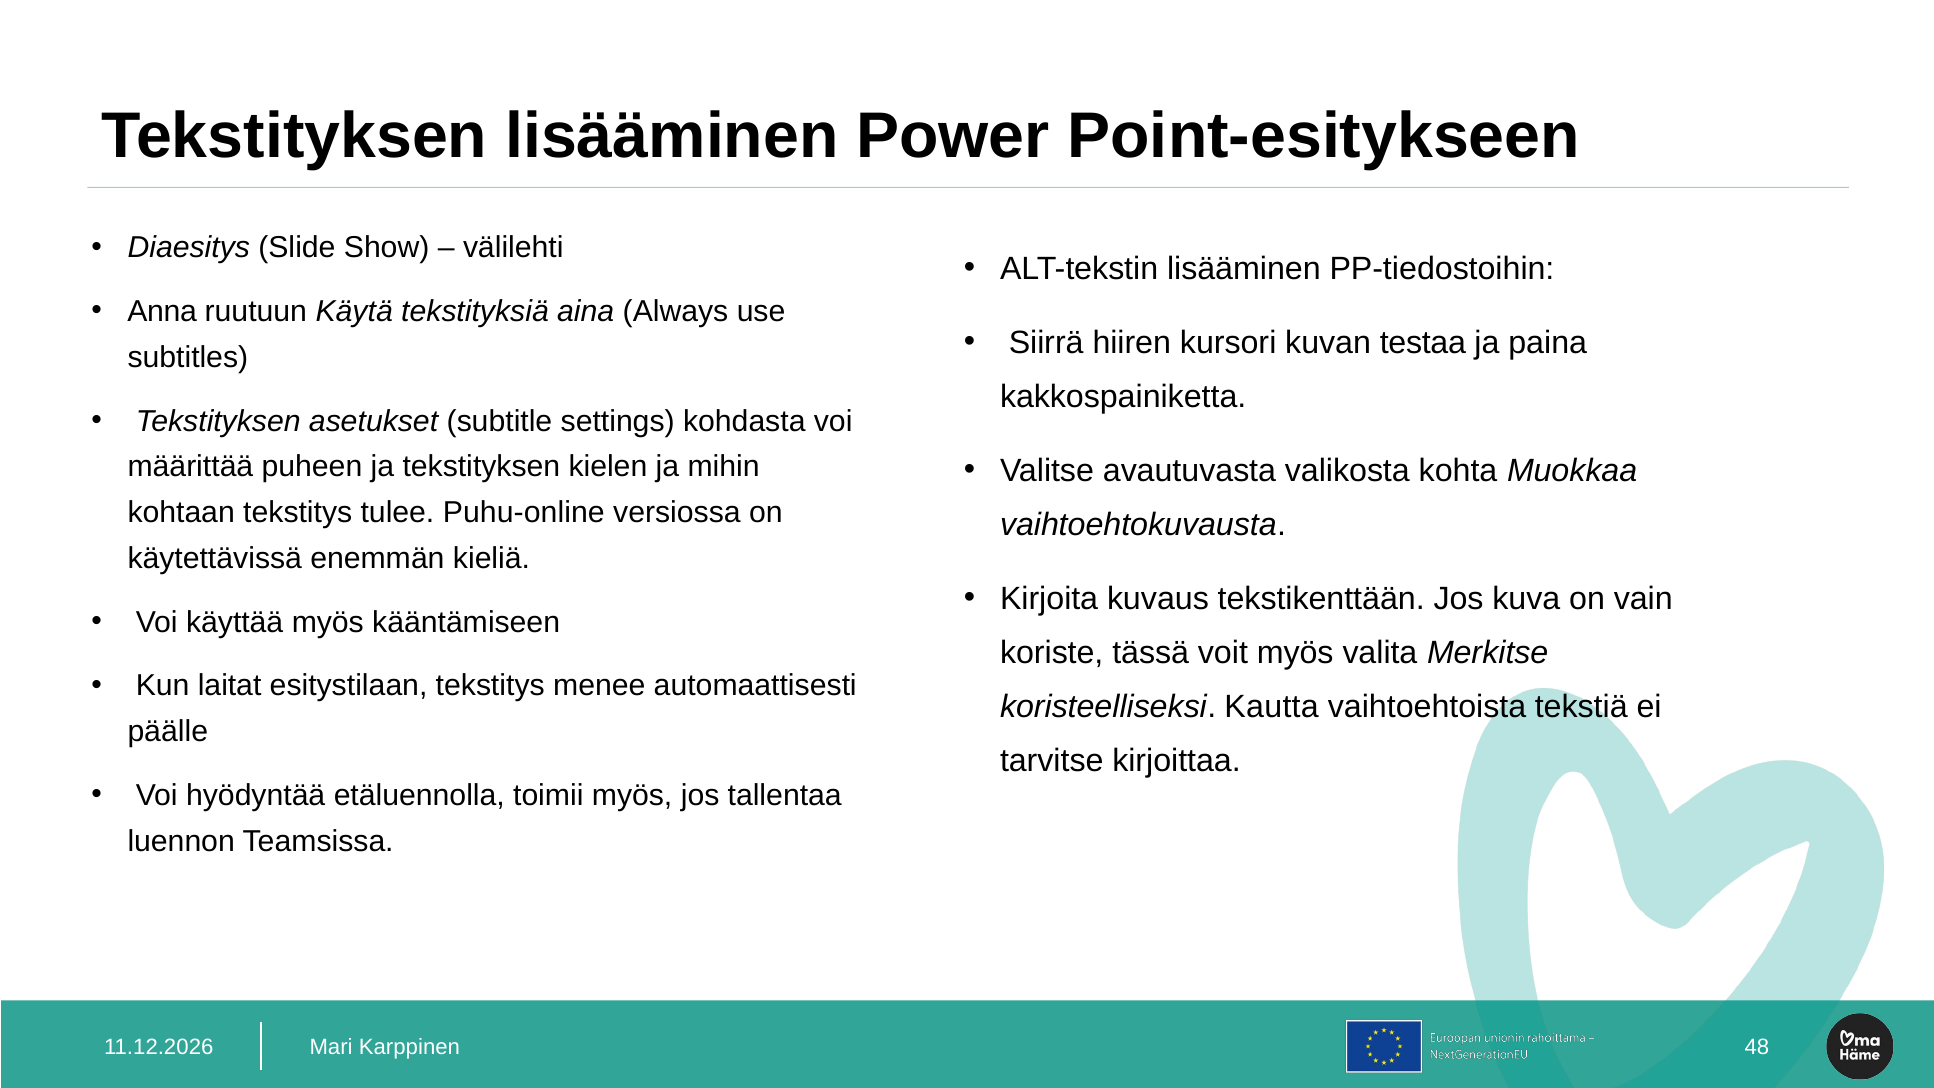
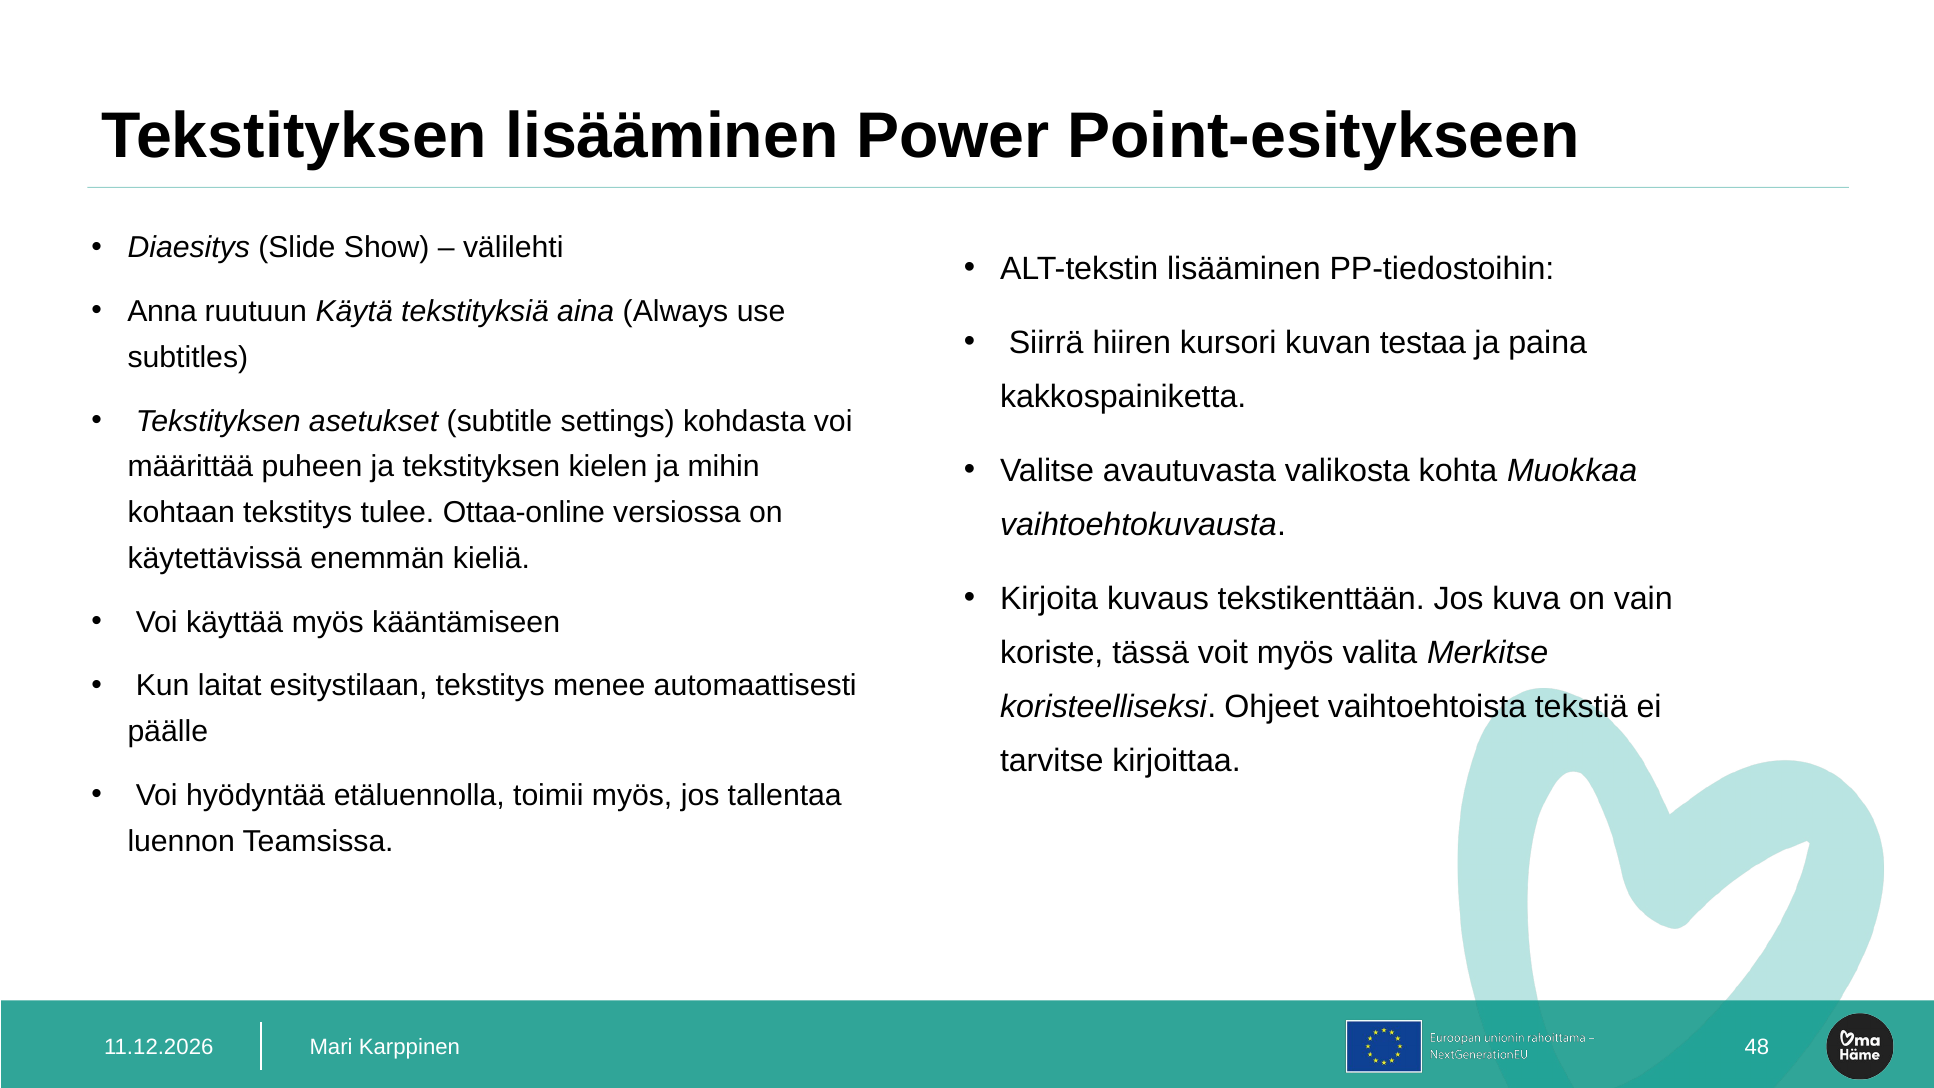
Puhu-online: Puhu-online -> Ottaa-online (524, 513)
Kautta: Kautta -> Ohjeet (1272, 707)
